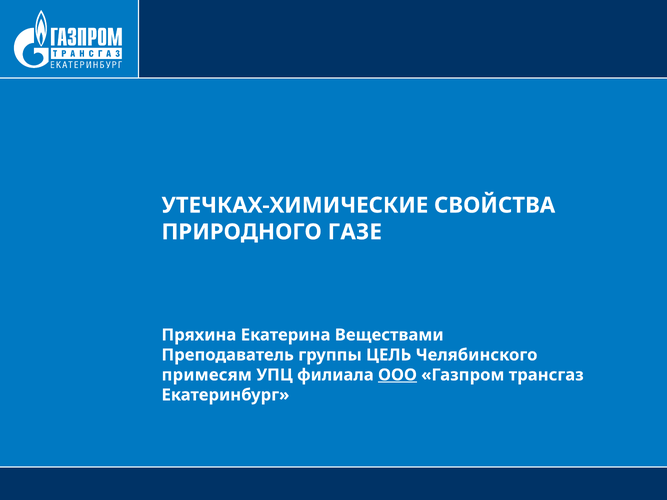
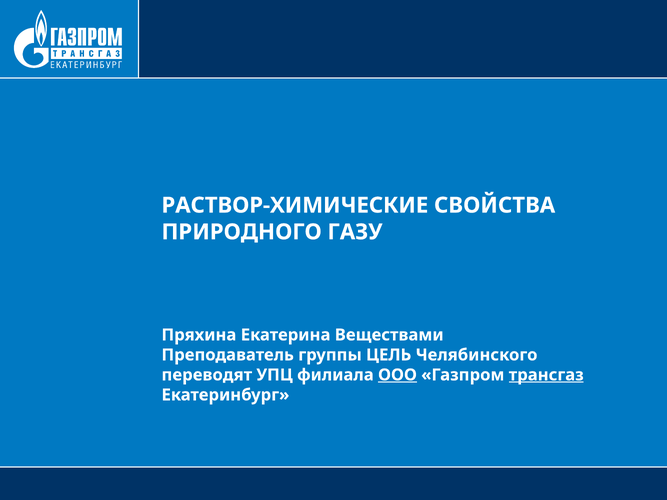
УТЕЧКАХ-ХИМИЧЕСКИЕ: УТЕЧКАХ-ХИМИЧЕСКИЕ -> РАСТВОР-ХИМИЧЕСКИЕ (295, 205)
ГАЗЕ: ГАЗЕ -> ГАЗУ (355, 232)
примесям: примесям -> переводят (207, 375)
трансгаз underline: none -> present (546, 375)
